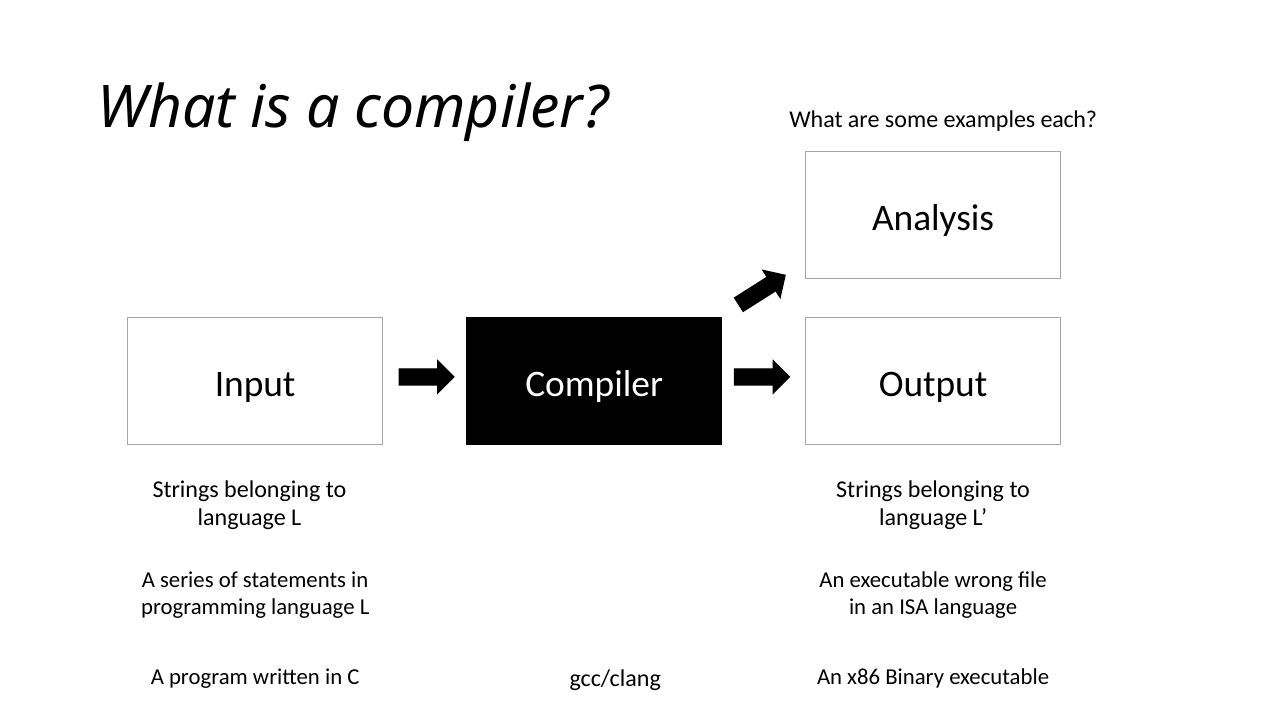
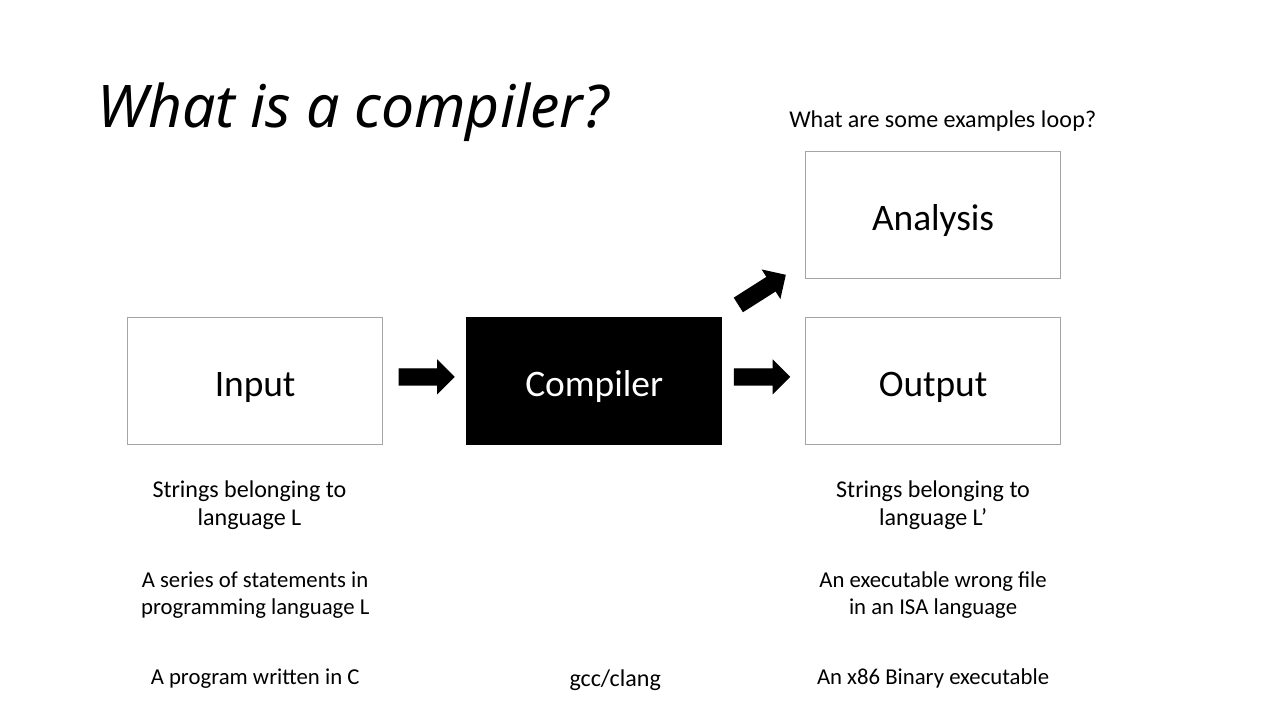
each: each -> loop (1069, 120)
